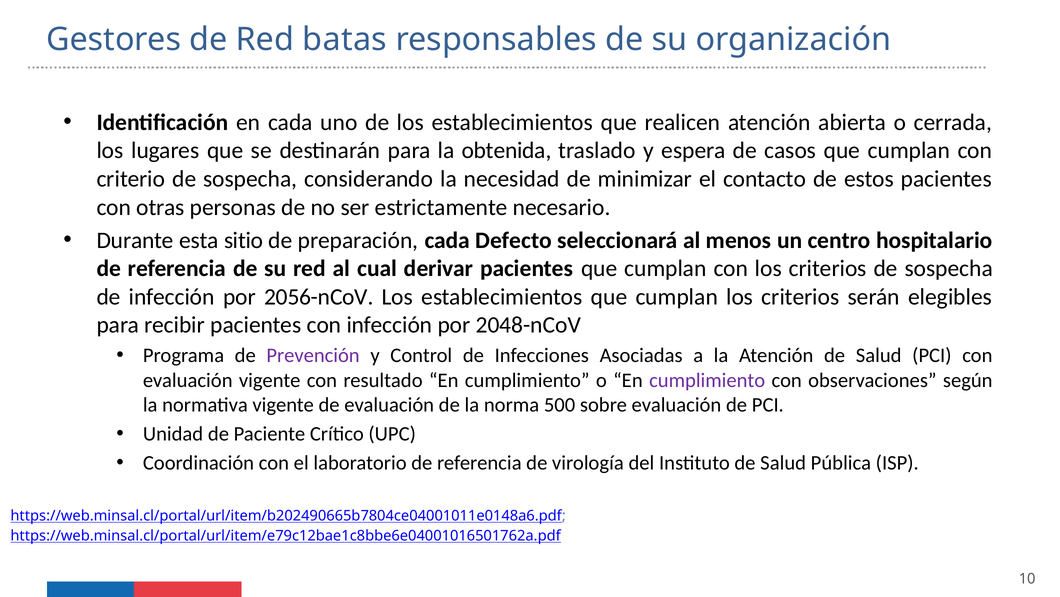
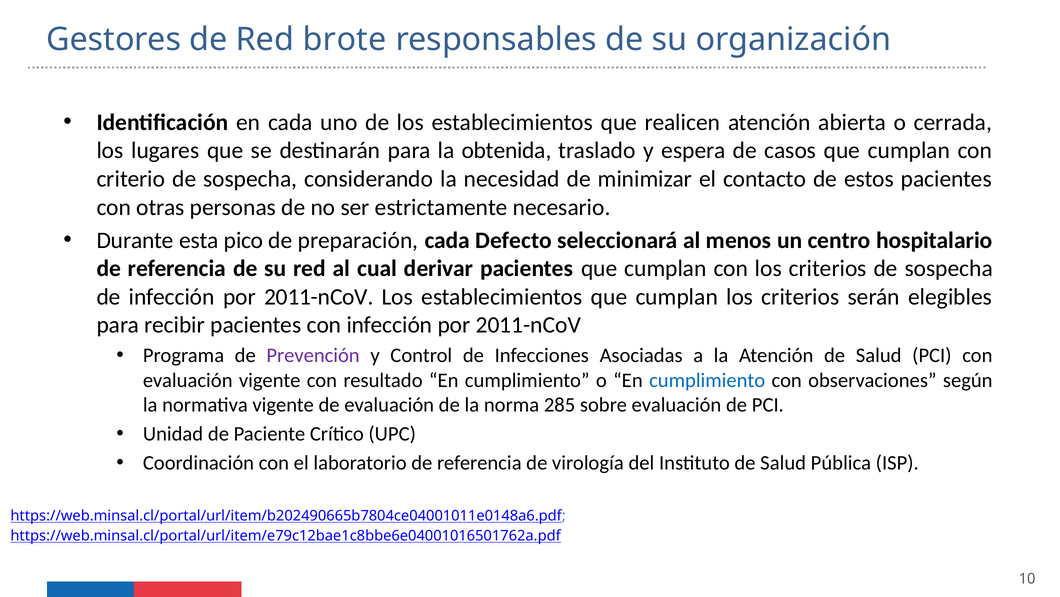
batas: batas -> brote (345, 39)
sitio: sitio -> pico (244, 240)
de infección por 2056-nCoV: 2056-nCoV -> 2011-nCoV (319, 297)
con infección por 2048-nCoV: 2048-nCoV -> 2011-nCoV (528, 325)
cumplimiento colour: purple -> blue (707, 380)
500: 500 -> 285 (560, 405)
